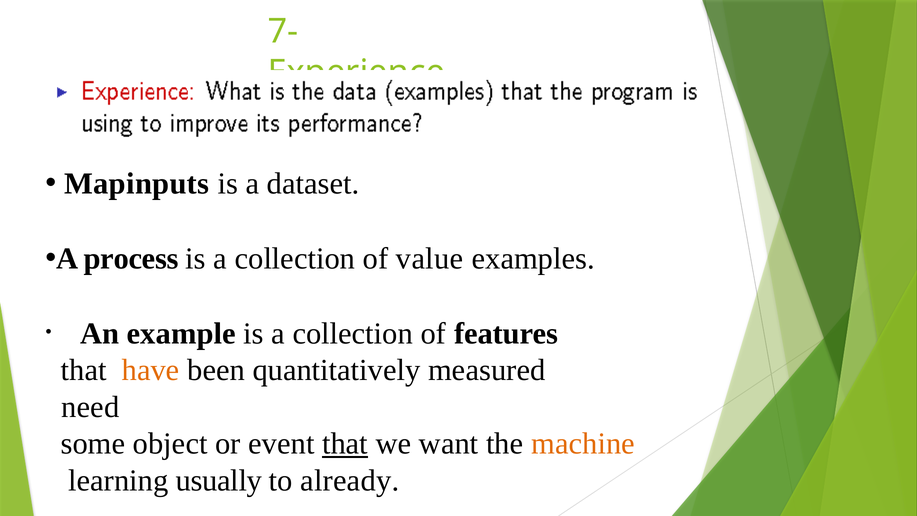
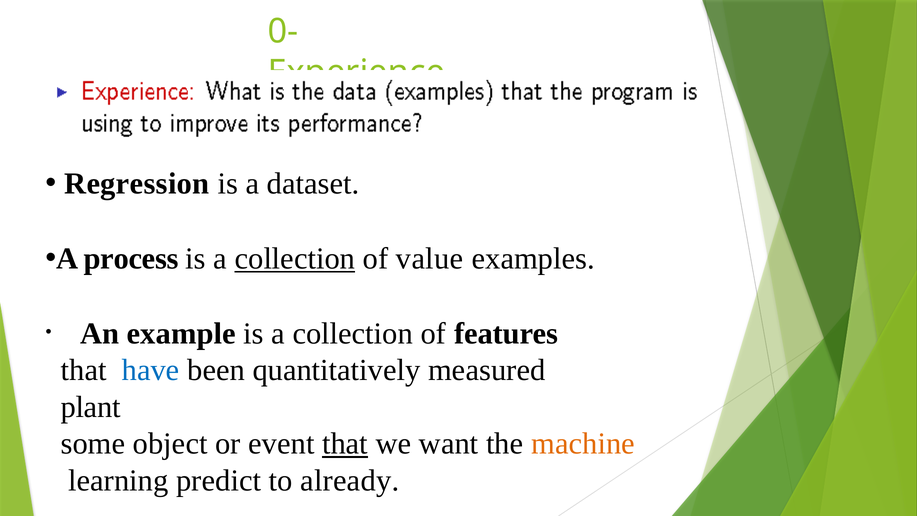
7-: 7- -> 0- (283, 31)
Mapinputs: Mapinputs -> Regression (137, 184)
collection underline: none -> present (295, 259)
have colour: orange -> blue (151, 370)
need: need -> plant (91, 407)
usually: usually -> predict (219, 480)
